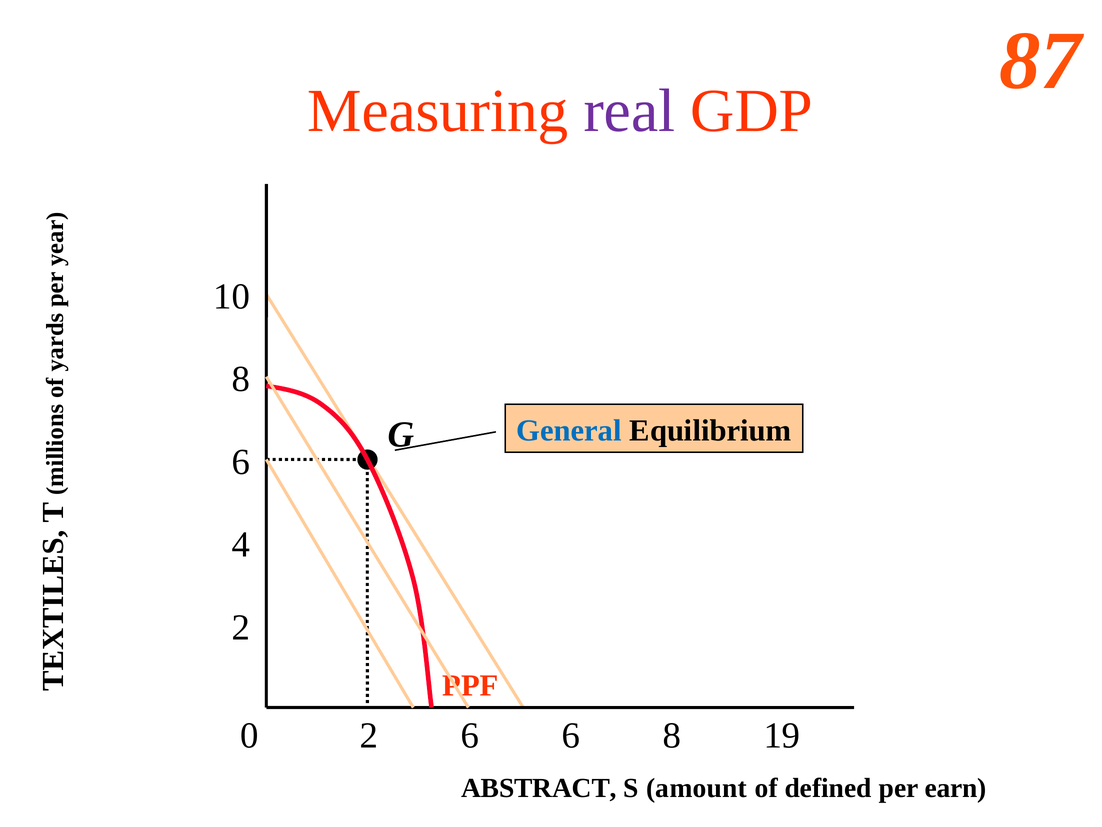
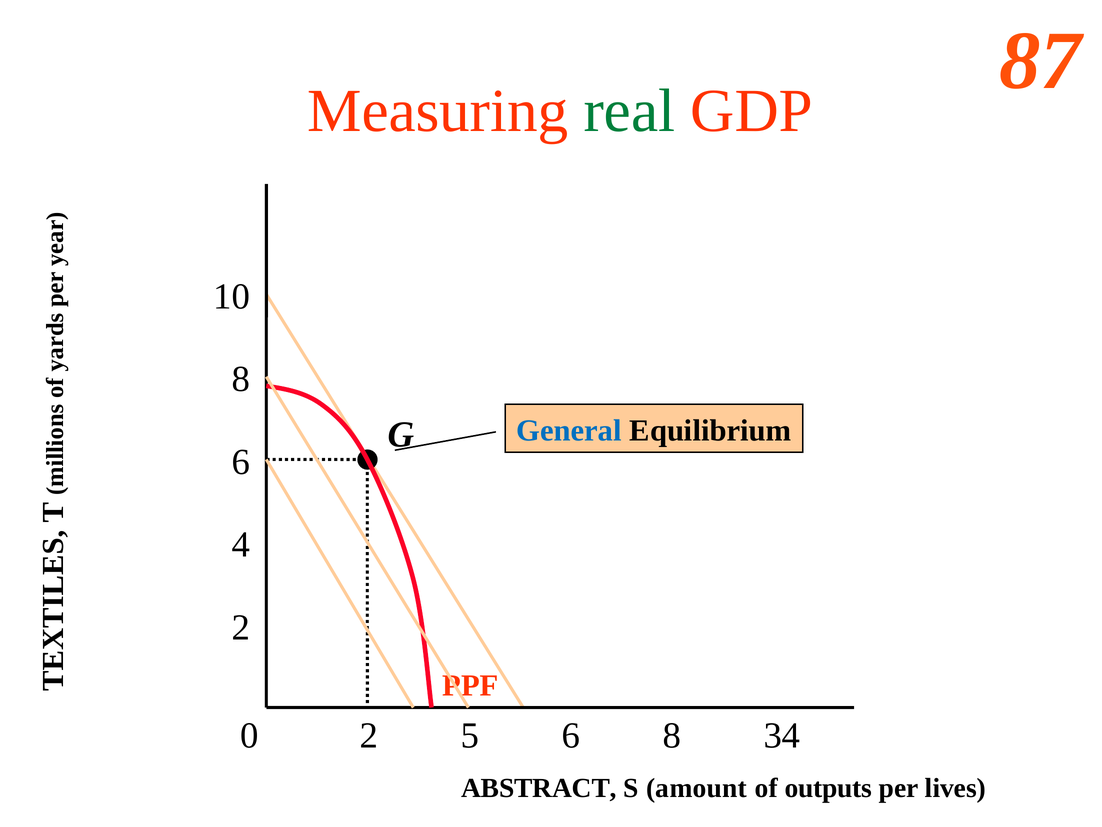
real colour: purple -> green (629, 111)
2 6: 6 -> 5 (470, 735)
19: 19 -> 34 (782, 735)
defined: defined -> outputs (828, 788)
earn: earn -> lives (955, 788)
